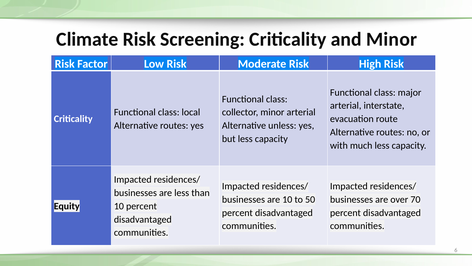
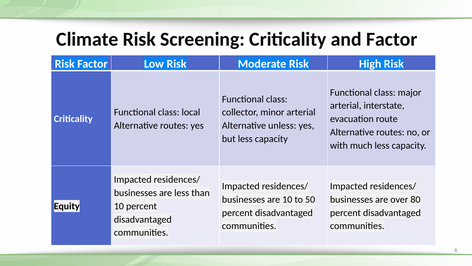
and Minor: Minor -> Factor (392, 39)
70: 70 -> 80 (415, 199)
